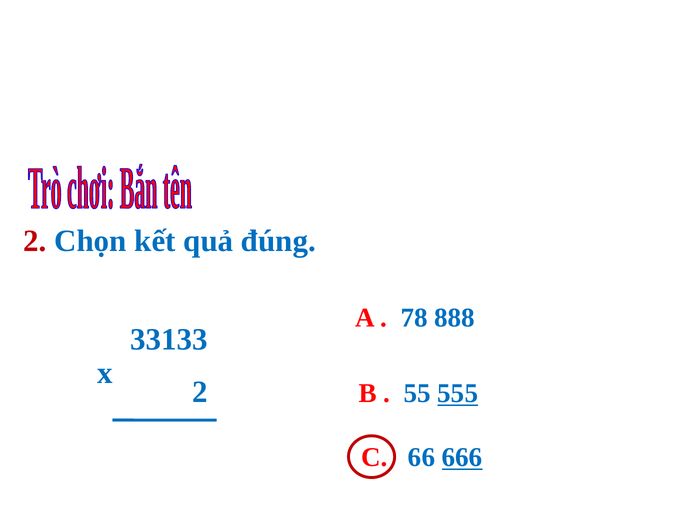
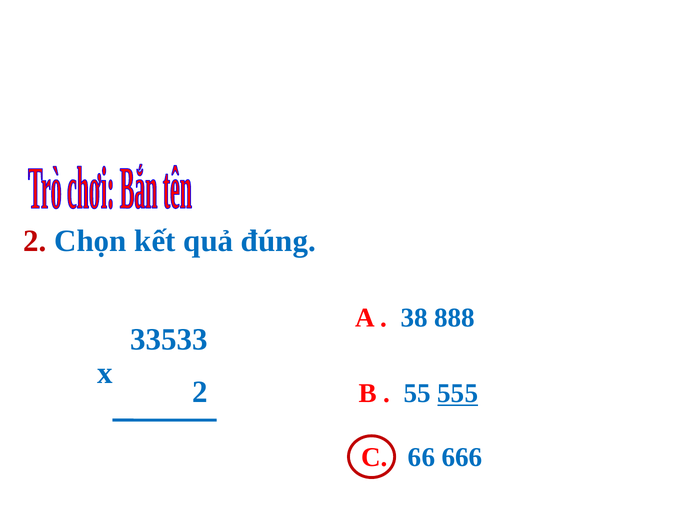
78: 78 -> 38 (414, 318)
33133: 33133 -> 33533 (169, 339)
666 underline: present -> none (462, 457)
